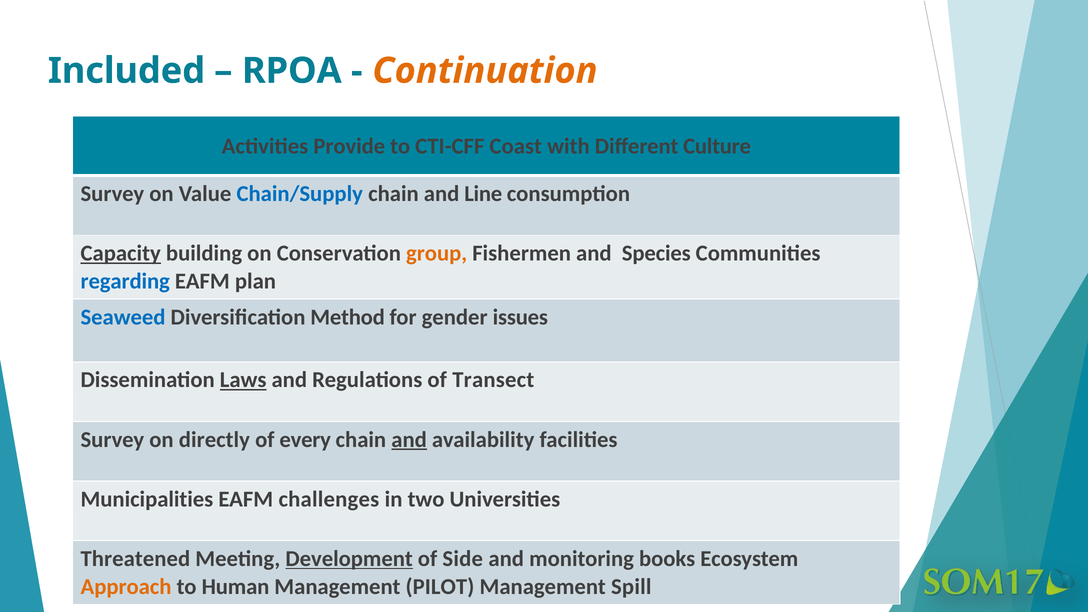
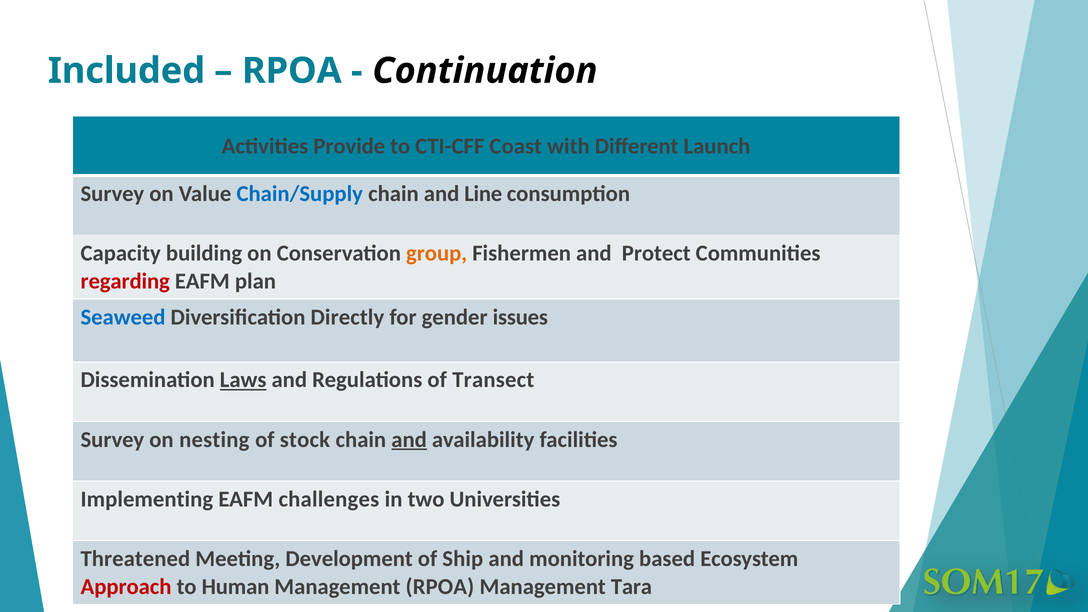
Continuation colour: orange -> black (485, 71)
Culture: Culture -> Launch (717, 146)
Capacity underline: present -> none (121, 253)
Species: Species -> Protect (656, 253)
regarding colour: blue -> red (125, 281)
Method: Method -> Directly (347, 317)
directly: directly -> nesting (214, 440)
every: every -> stock (305, 440)
Municipalities: Municipalities -> Implementing (147, 499)
Development underline: present -> none (349, 559)
Side: Side -> Ship (463, 559)
books: books -> based (667, 559)
Approach colour: orange -> red (126, 587)
Management PILOT: PILOT -> RPOA (440, 587)
Spill: Spill -> Tara (631, 587)
